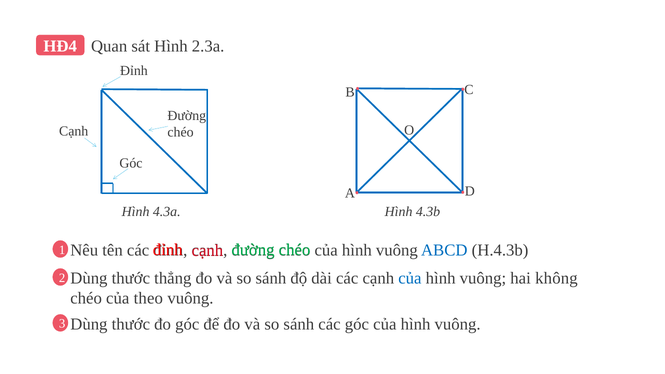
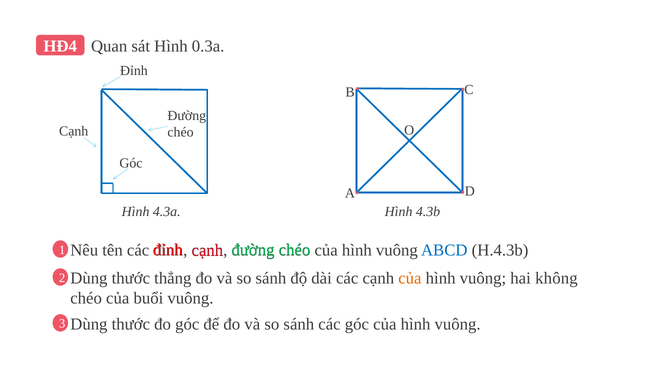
2.3a: 2.3a -> 0.3a (208, 46)
của colour: blue -> orange (410, 278)
theo: theo -> buổi (148, 298)
